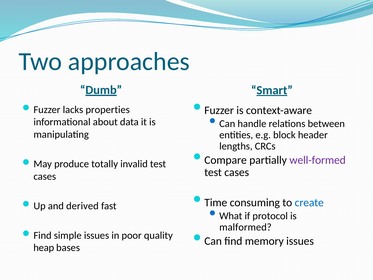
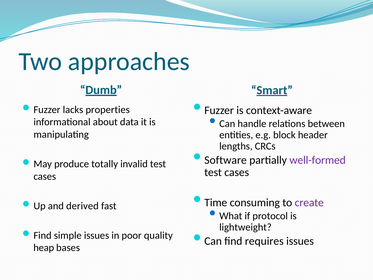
Compare: Compare -> Software (226, 160)
create colour: blue -> purple (309, 202)
malformed: malformed -> lightweight (245, 227)
memory: memory -> requires (264, 241)
